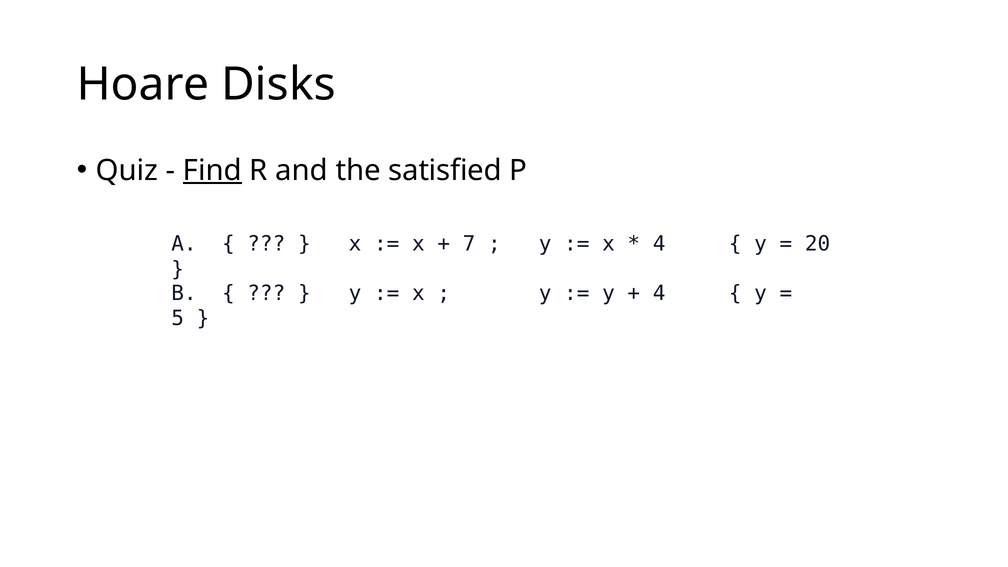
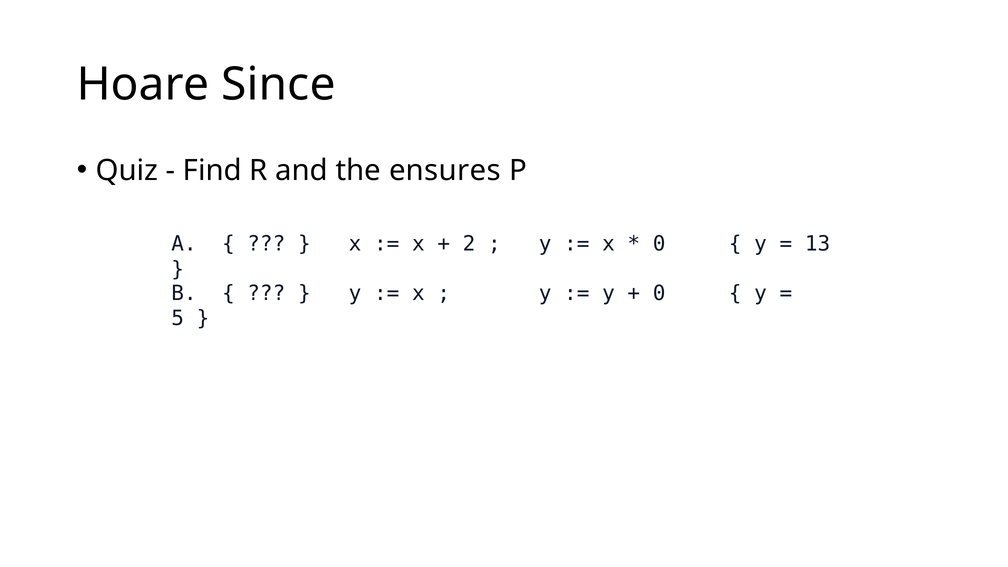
Disks: Disks -> Since (278, 85)
Find underline: present -> none (212, 170)
satisfied: satisfied -> ensures (445, 170)
7: 7 -> 2 (469, 244)
4: 4 -> 0 (659, 244)
20: 20 -> 13 (818, 244)
4: 4 -> 0 (659, 293)
